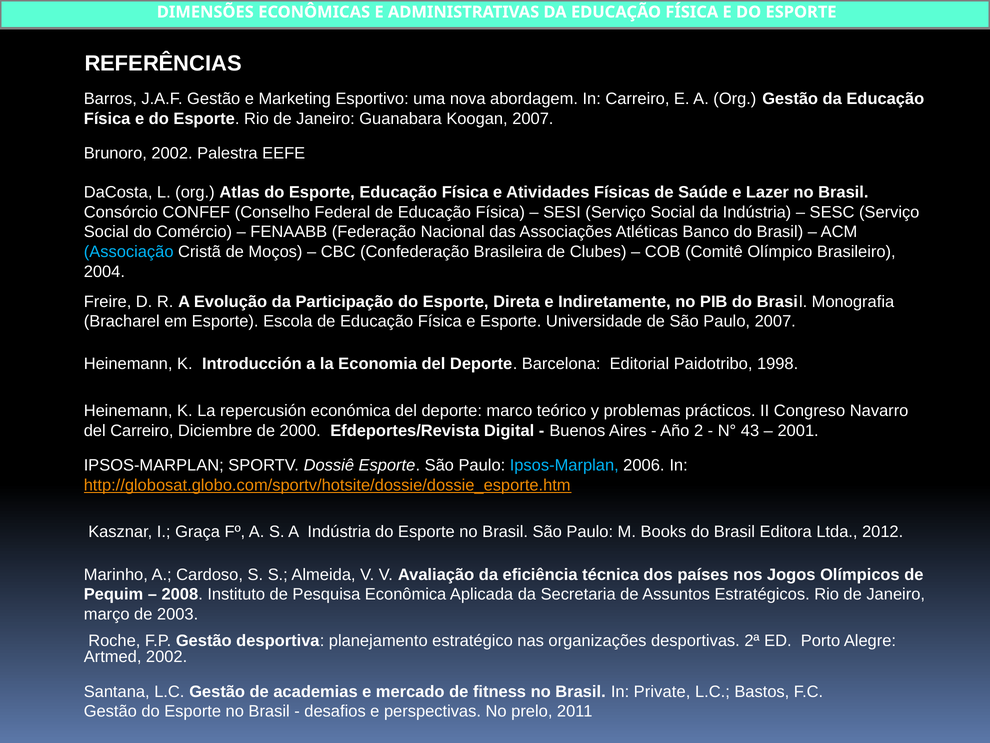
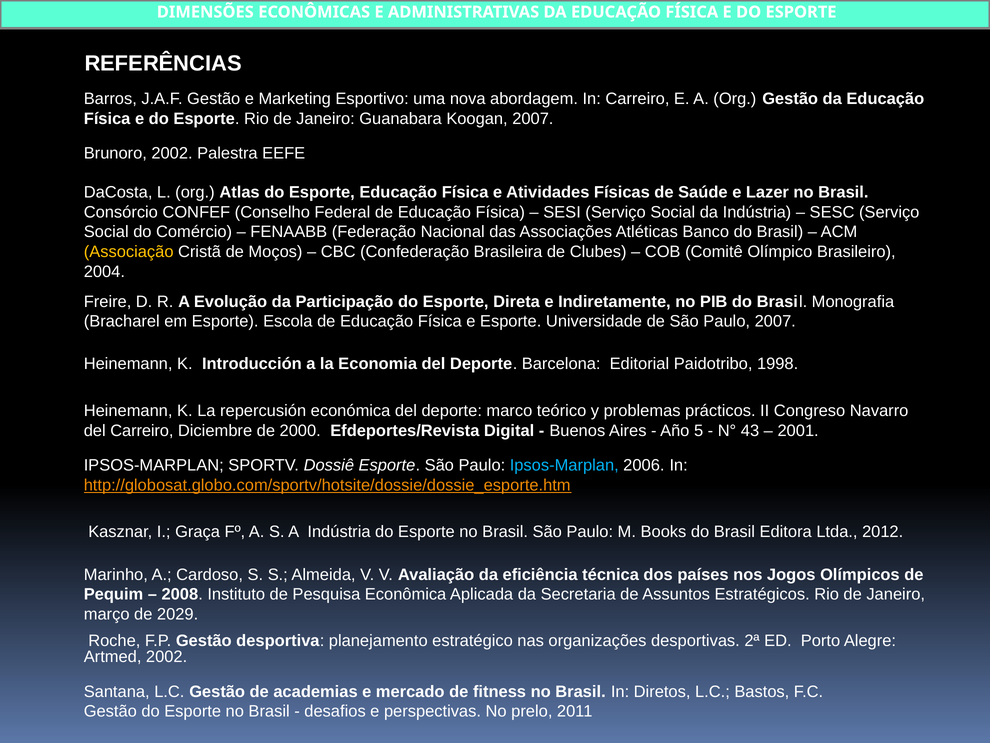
Associação colour: light blue -> yellow (129, 252)
2: 2 -> 5 (699, 430)
2003: 2003 -> 2029 (178, 614)
Private: Private -> Diretos (662, 691)
